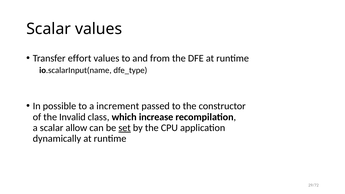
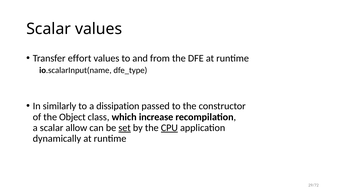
possible: possible -> similarly (60, 106)
increment: increment -> dissipation (118, 106)
Invalid: Invalid -> Object (72, 117)
CPU underline: none -> present (169, 128)
